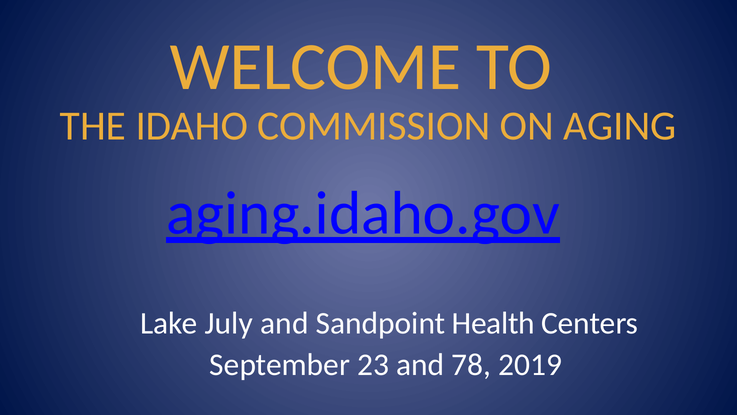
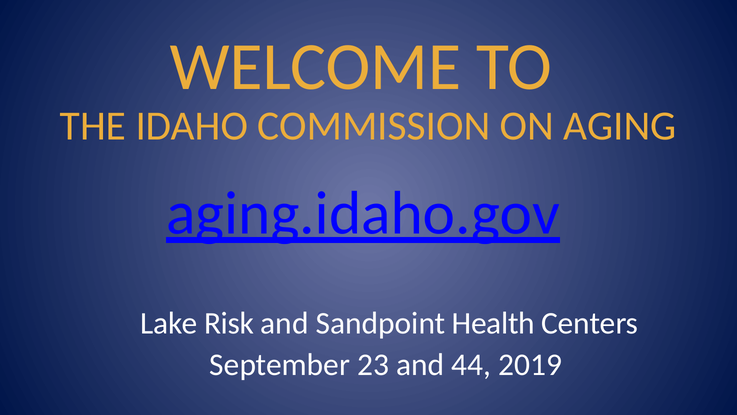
July: July -> Risk (229, 323)
78: 78 -> 44 (471, 364)
